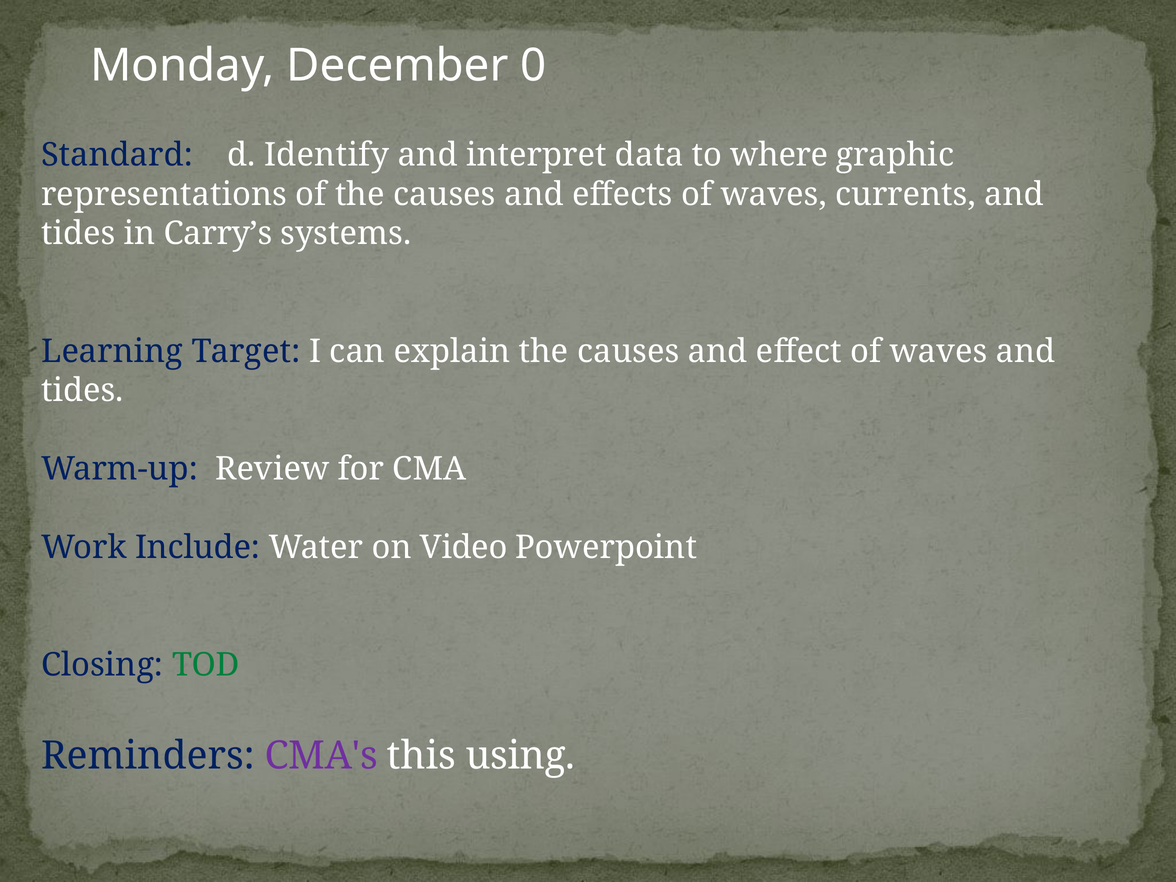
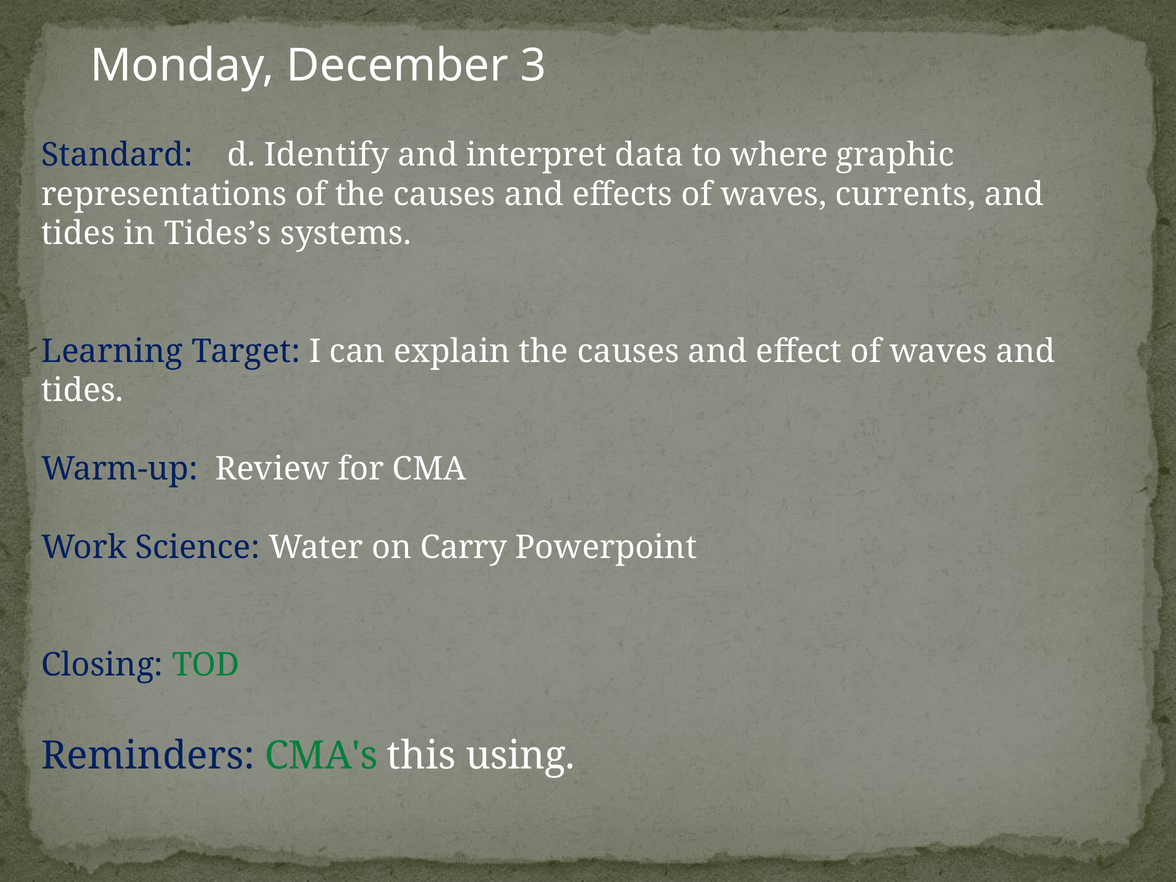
0: 0 -> 3 (533, 66)
Carry’s: Carry’s -> Tides’s (218, 234)
Include: Include -> Science (198, 547)
Video: Video -> Carry (464, 547)
CMA's colour: purple -> green (321, 756)
